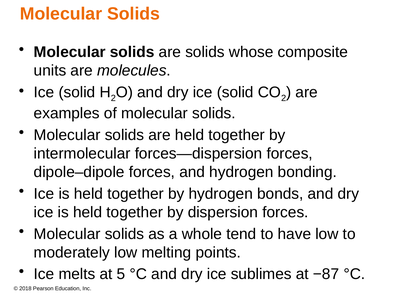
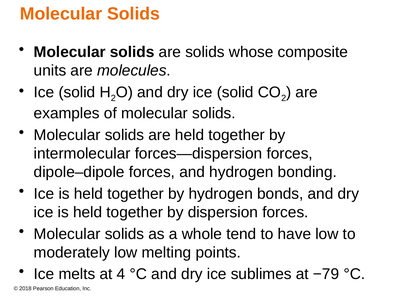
5: 5 -> 4 (121, 274)
−87: −87 -> −79 (326, 274)
